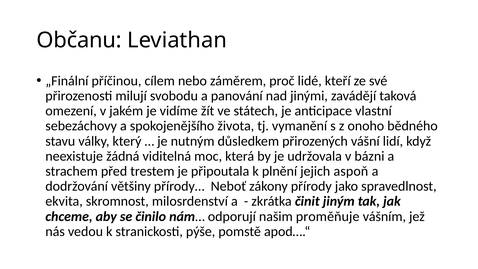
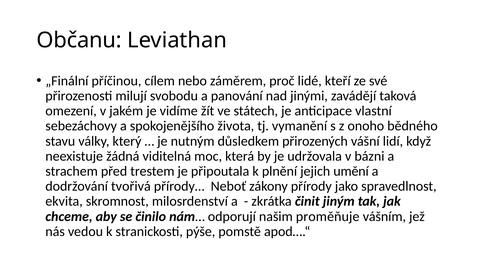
aspoň: aspoň -> umění (351, 171)
většiny: většiny -> tvořivá (131, 186)
